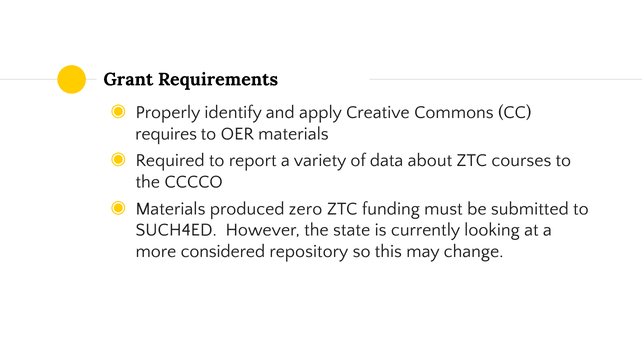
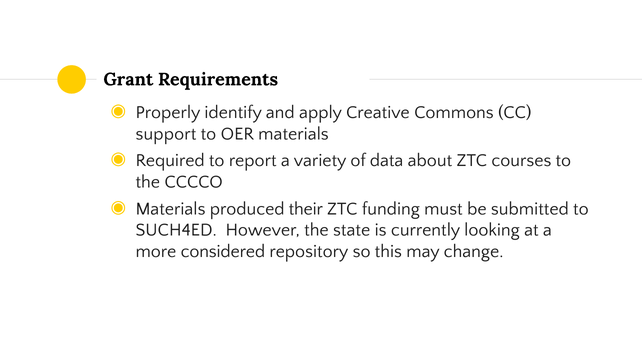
requires: requires -> support (166, 134)
zero: zero -> their (306, 209)
